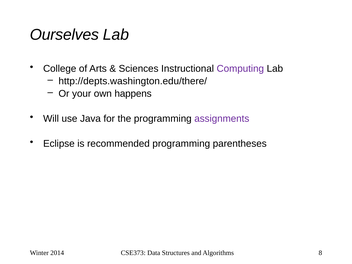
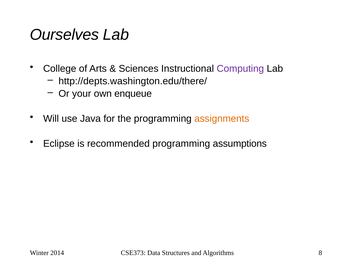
happens: happens -> enqueue (133, 94)
assignments colour: purple -> orange (222, 119)
parentheses: parentheses -> assumptions (240, 144)
